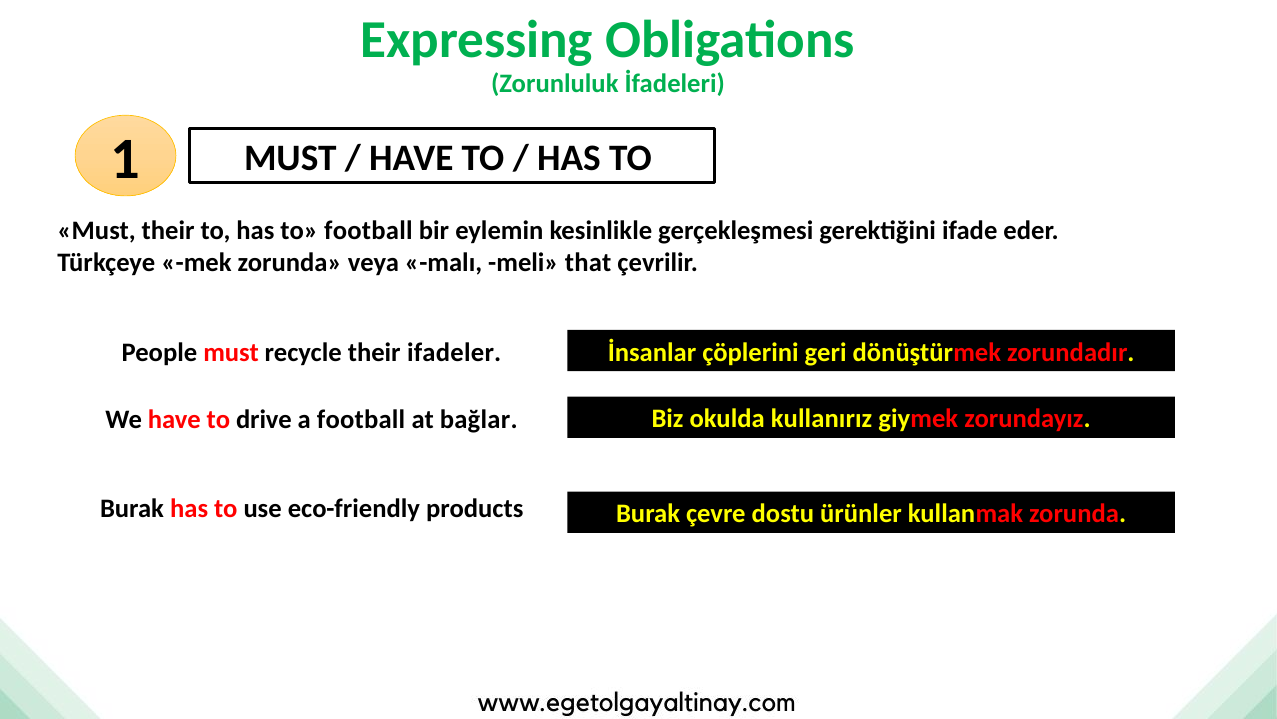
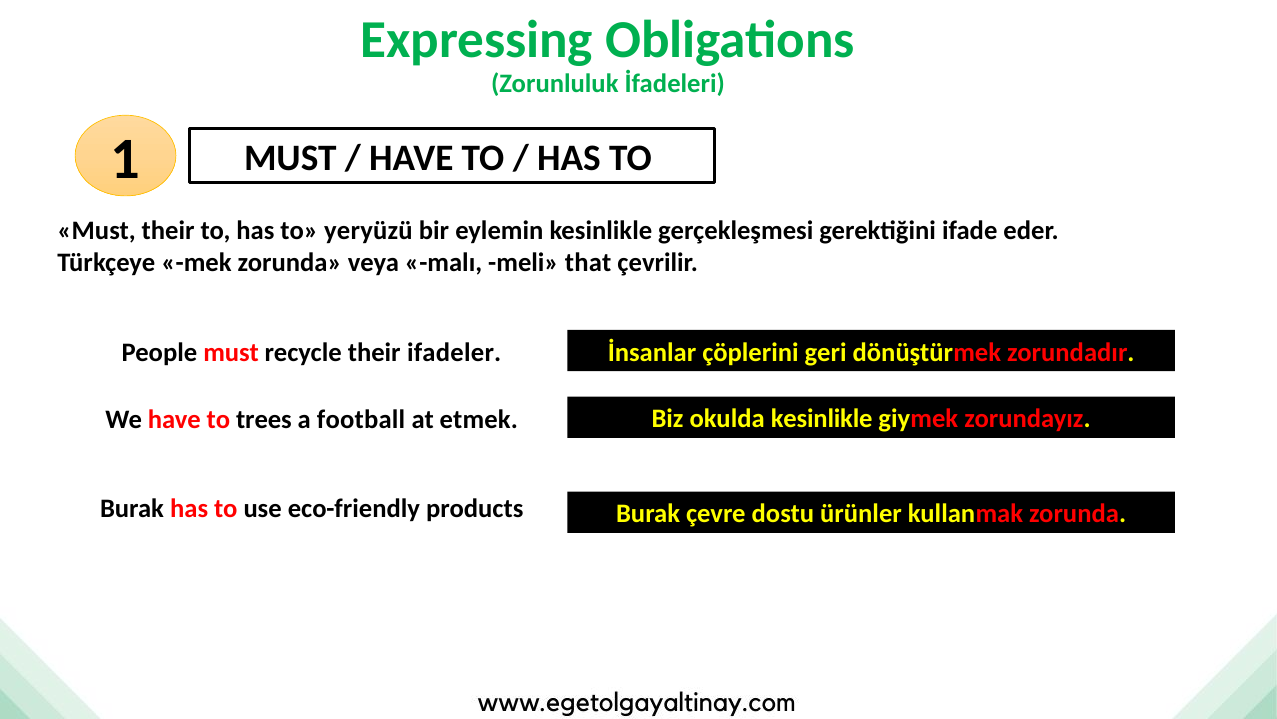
to football: football -> yeryüzü (368, 230)
okulda kullanırız: kullanırız -> kesinlikle (822, 419)
drive: drive -> trees (264, 419)
bağlar: bağlar -> etmek (479, 419)
